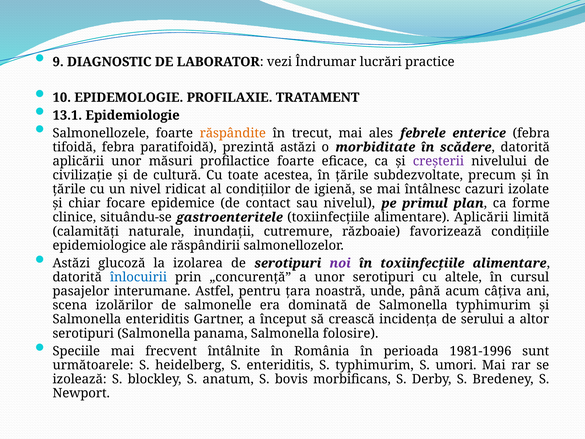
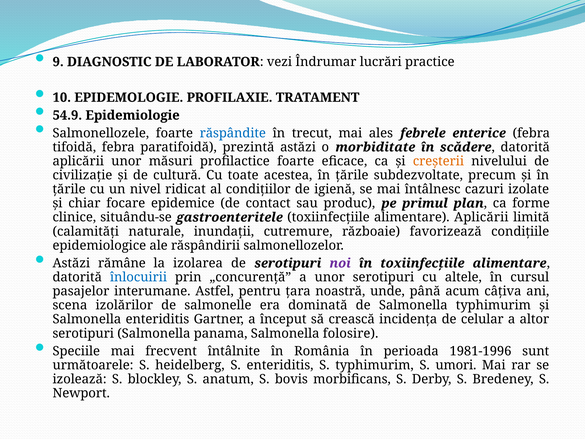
13.1: 13.1 -> 54.9 (67, 115)
răspândite colour: orange -> blue (233, 133)
creşterii colour: purple -> orange (438, 161)
nivelul: nivelul -> produc (349, 203)
glucoză: glucoză -> rămâne (122, 263)
serului: serului -> celular (482, 319)
